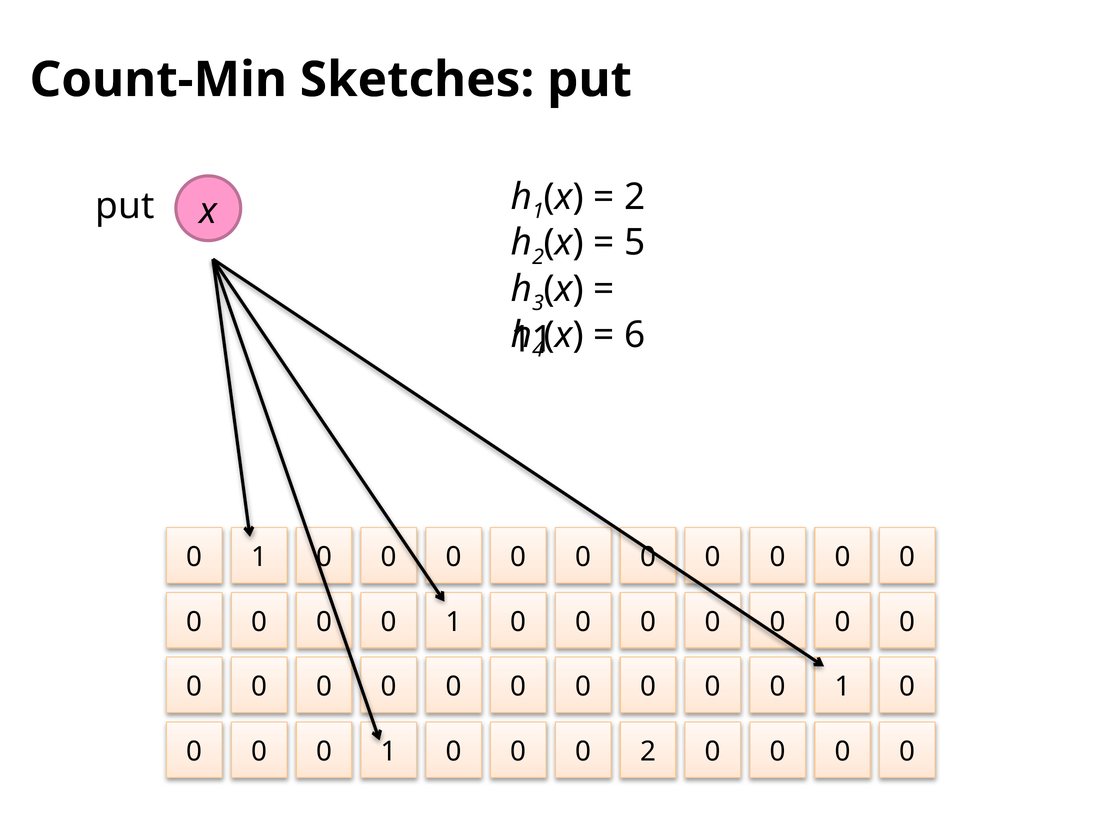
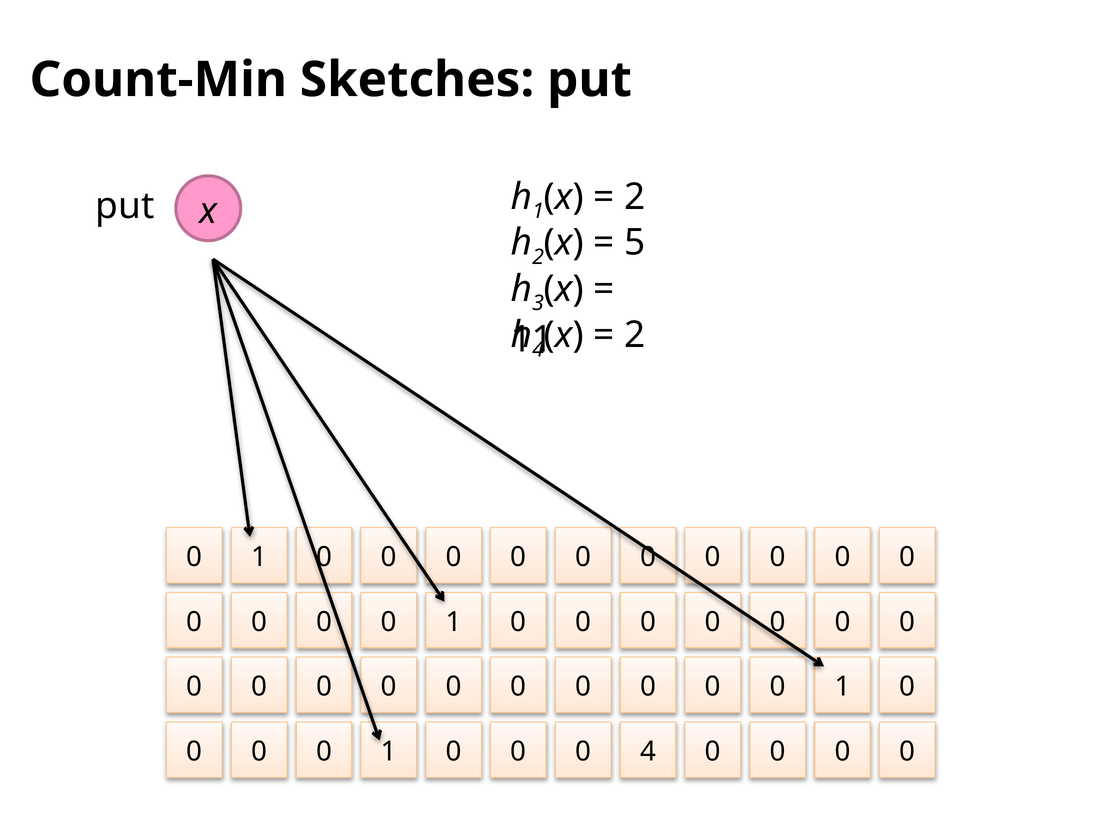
6: 6 -> 2 (635, 335)
0 2: 2 -> 4 (648, 752)
